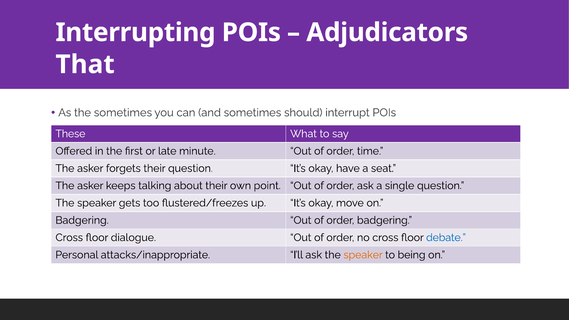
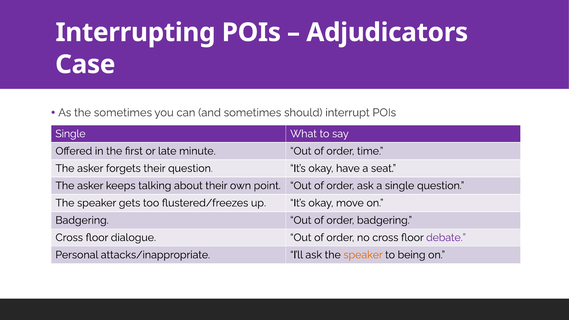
That: That -> Case (85, 64)
These: These -> Single (70, 134)
debate colour: blue -> purple (446, 238)
